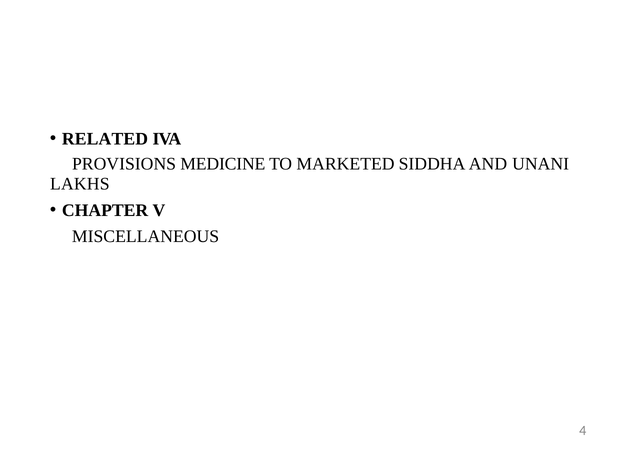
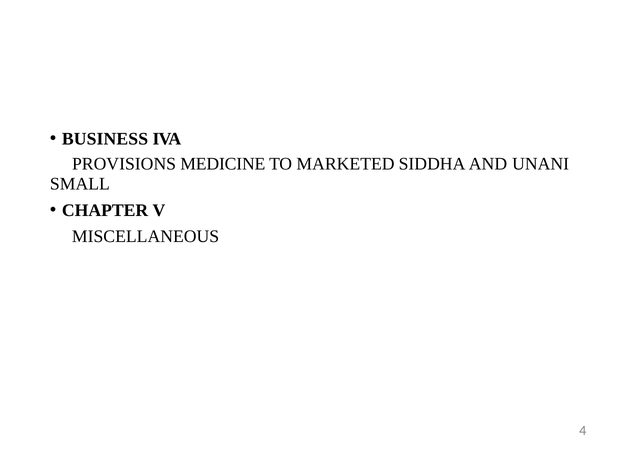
RELATED: RELATED -> BUSINESS (105, 139)
LAKHS: LAKHS -> SMALL (80, 184)
